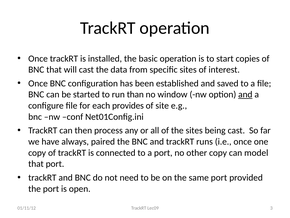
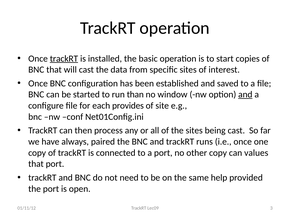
trackRT underline: none -> present (64, 58)
model: model -> values (256, 152)
same port: port -> help (219, 177)
